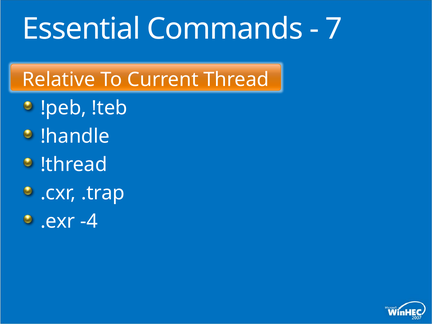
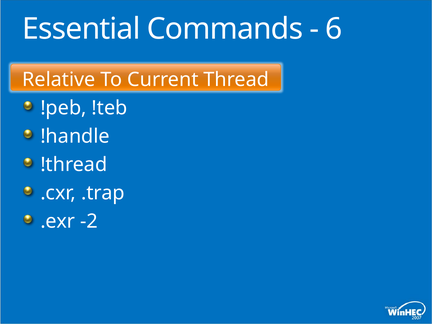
7: 7 -> 6 (334, 29)
-4: -4 -> -2 (89, 221)
